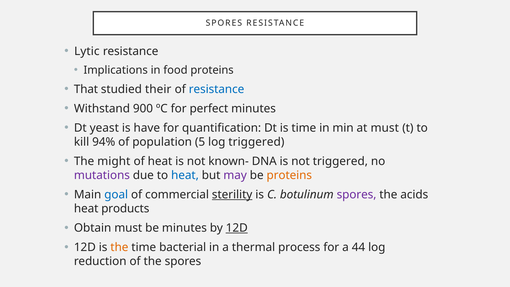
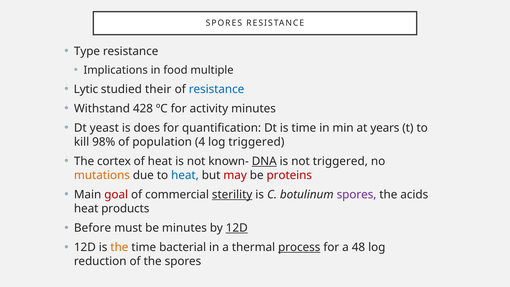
Lytic: Lytic -> Type (87, 51)
food proteins: proteins -> multiple (212, 70)
That: That -> Lytic (86, 89)
900: 900 -> 428 (143, 109)
perfect: perfect -> activity (209, 109)
have: have -> does (147, 128)
at must: must -> years (385, 128)
94%: 94% -> 98% (104, 142)
5: 5 -> 4 (200, 142)
might: might -> cortex (114, 161)
DNA underline: none -> present (264, 161)
mutations colour: purple -> orange (102, 175)
may colour: purple -> red (235, 175)
proteins colour: orange -> red (289, 175)
goal colour: blue -> red (116, 195)
Obtain: Obtain -> Before (93, 228)
process underline: none -> present (299, 247)
44: 44 -> 48 (358, 247)
